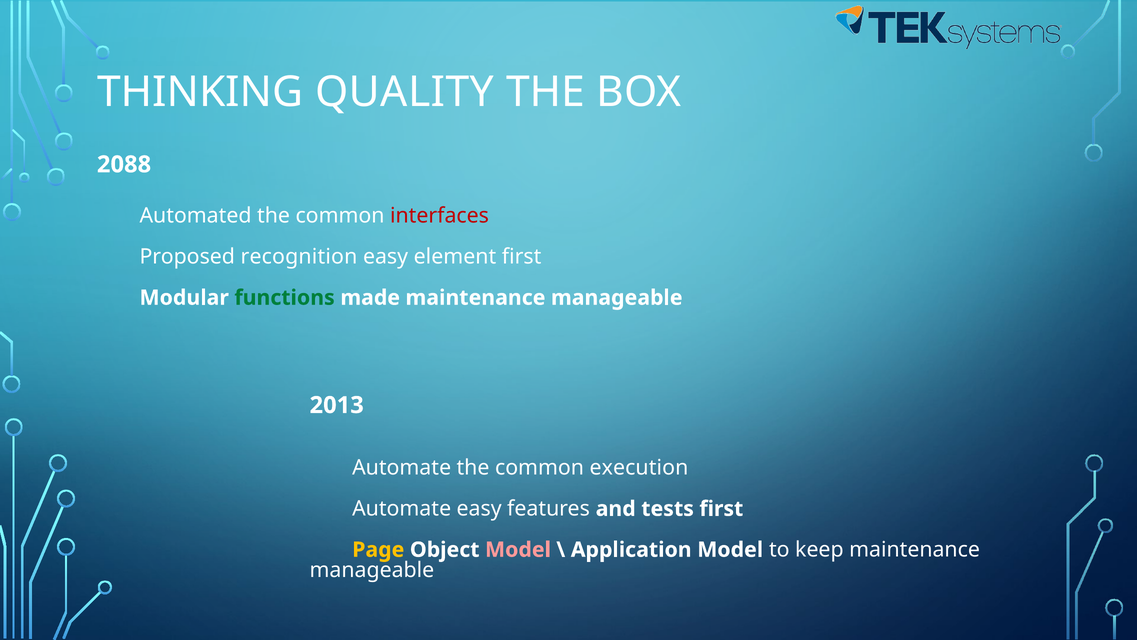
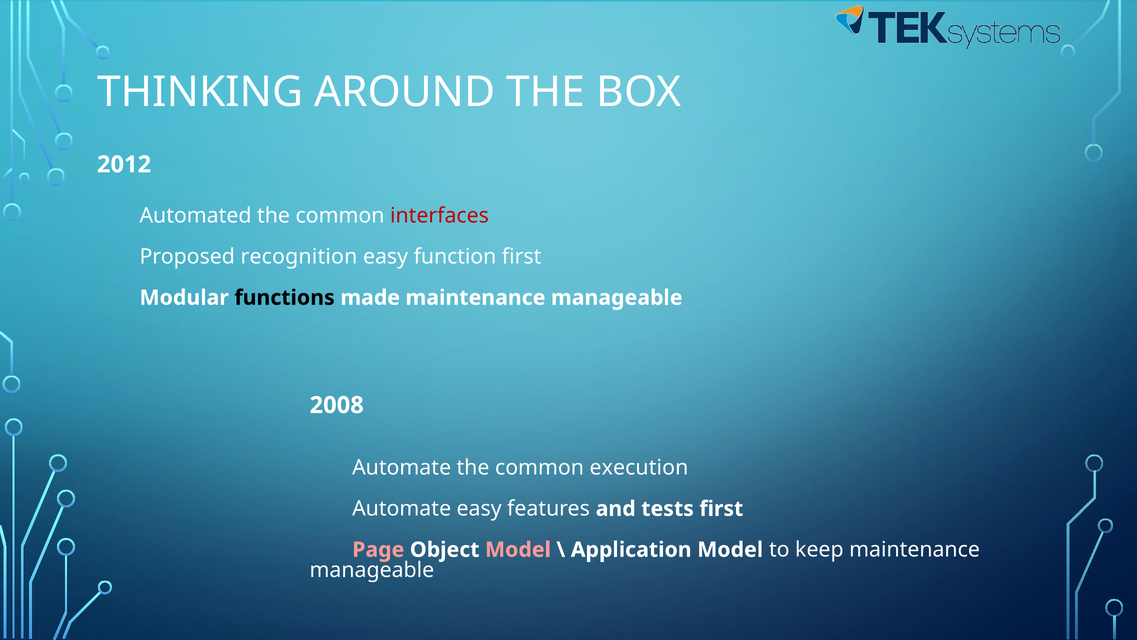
QUALITY: QUALITY -> AROUND (405, 92)
2088: 2088 -> 2012 (124, 164)
element: element -> function (455, 257)
functions colour: green -> black (285, 298)
2013: 2013 -> 2008 (337, 405)
Page colour: yellow -> pink (378, 549)
